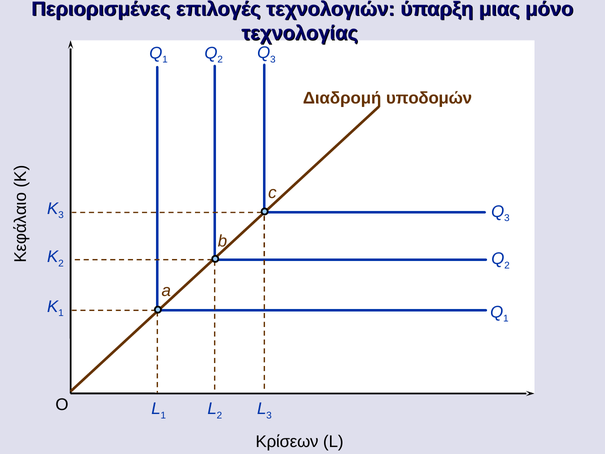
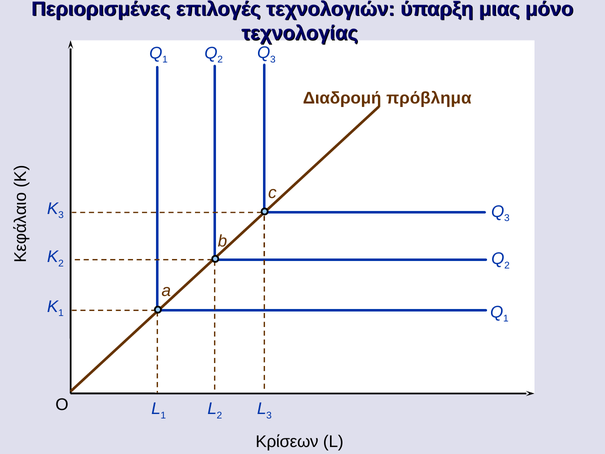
υποδομών: υποδομών -> πρόβλημα (429, 98)
